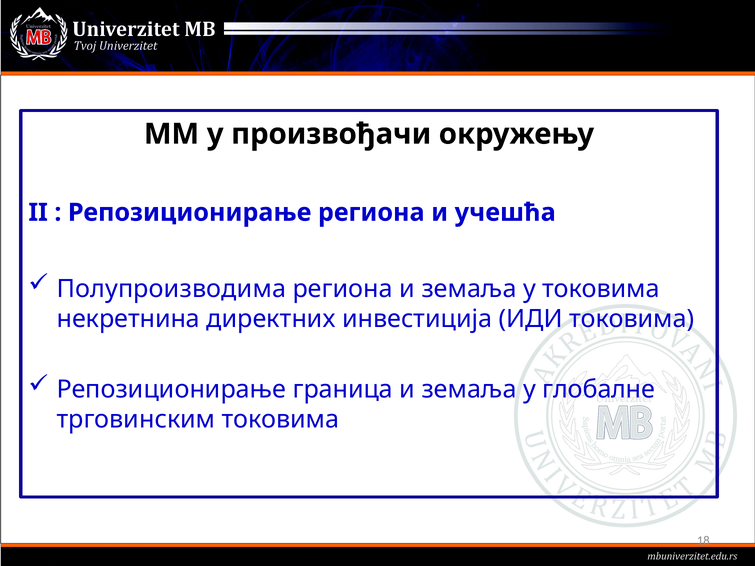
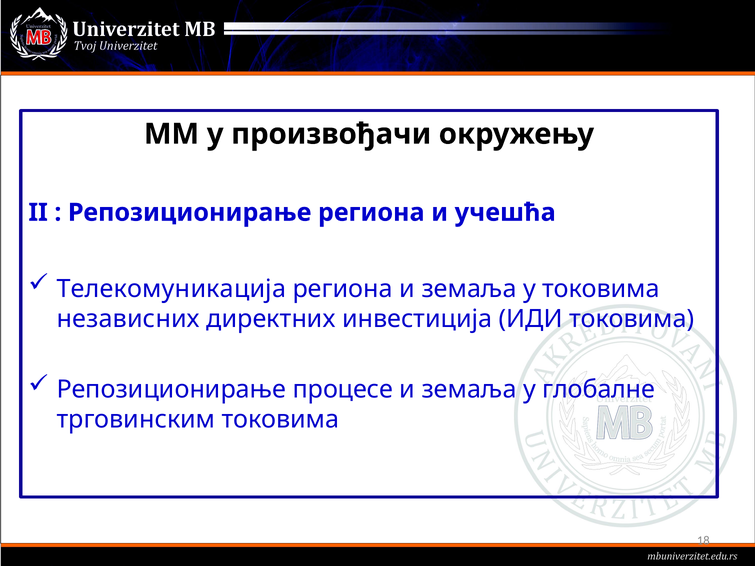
Полупроизводима: Полупроизводима -> Телекомуникација (171, 289)
некретнина: некретнина -> независних (128, 319)
граница: граница -> процесе (343, 389)
